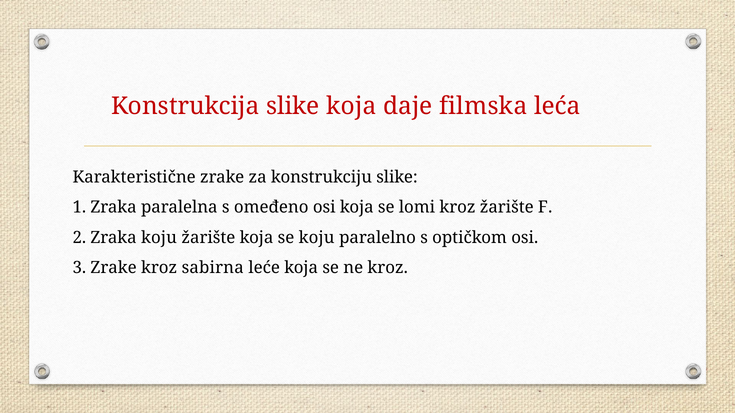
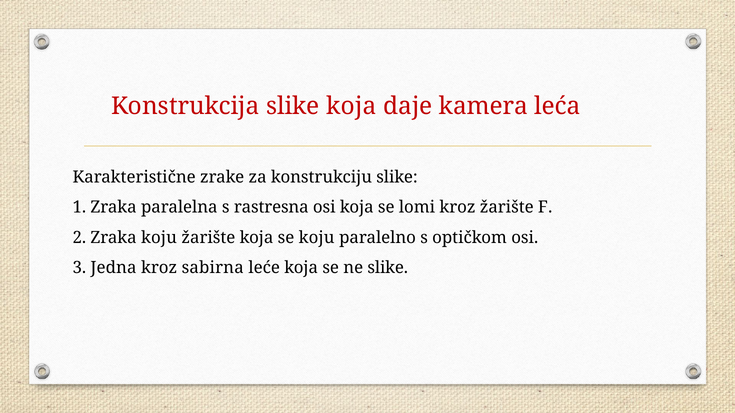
filmska: filmska -> kamera (483, 106)
omeđeno: omeđeno -> rastresna (271, 208)
Zrake: Zrake -> Jedna (113, 268)
ne kroz: kroz -> slike (388, 268)
